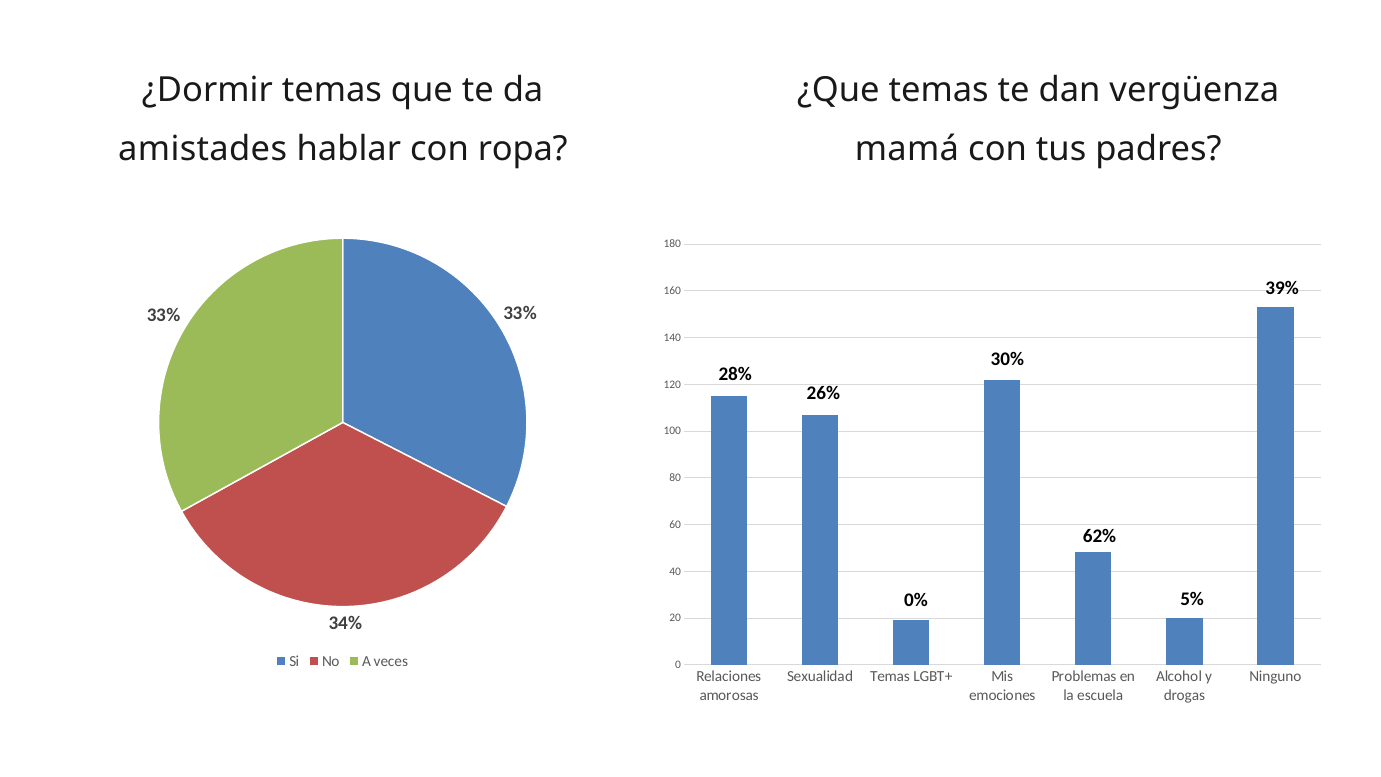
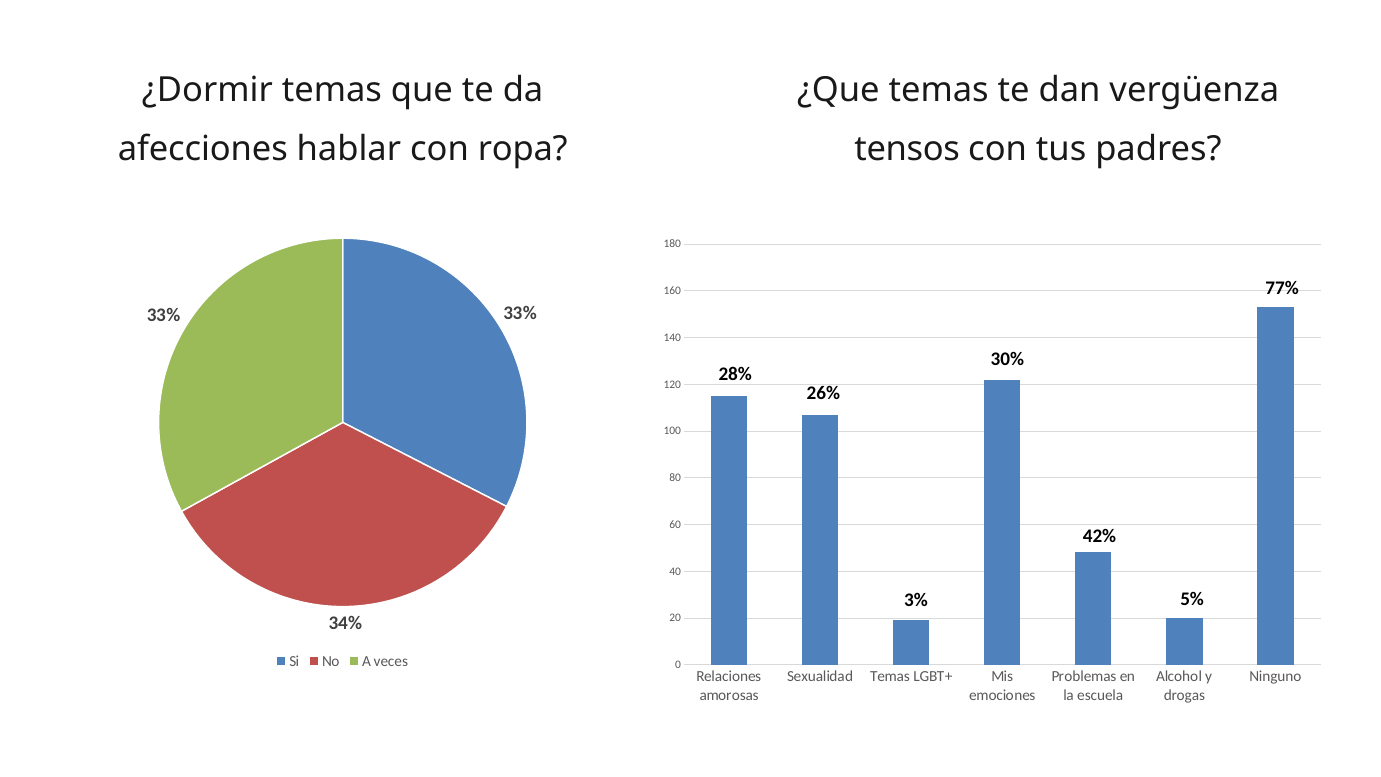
amistades: amistades -> afecciones (203, 149)
mamá: mamá -> tensos (907, 149)
39%: 39% -> 77% (1282, 288)
62%: 62% -> 42% (1100, 536)
0%: 0% -> 3% (916, 600)
